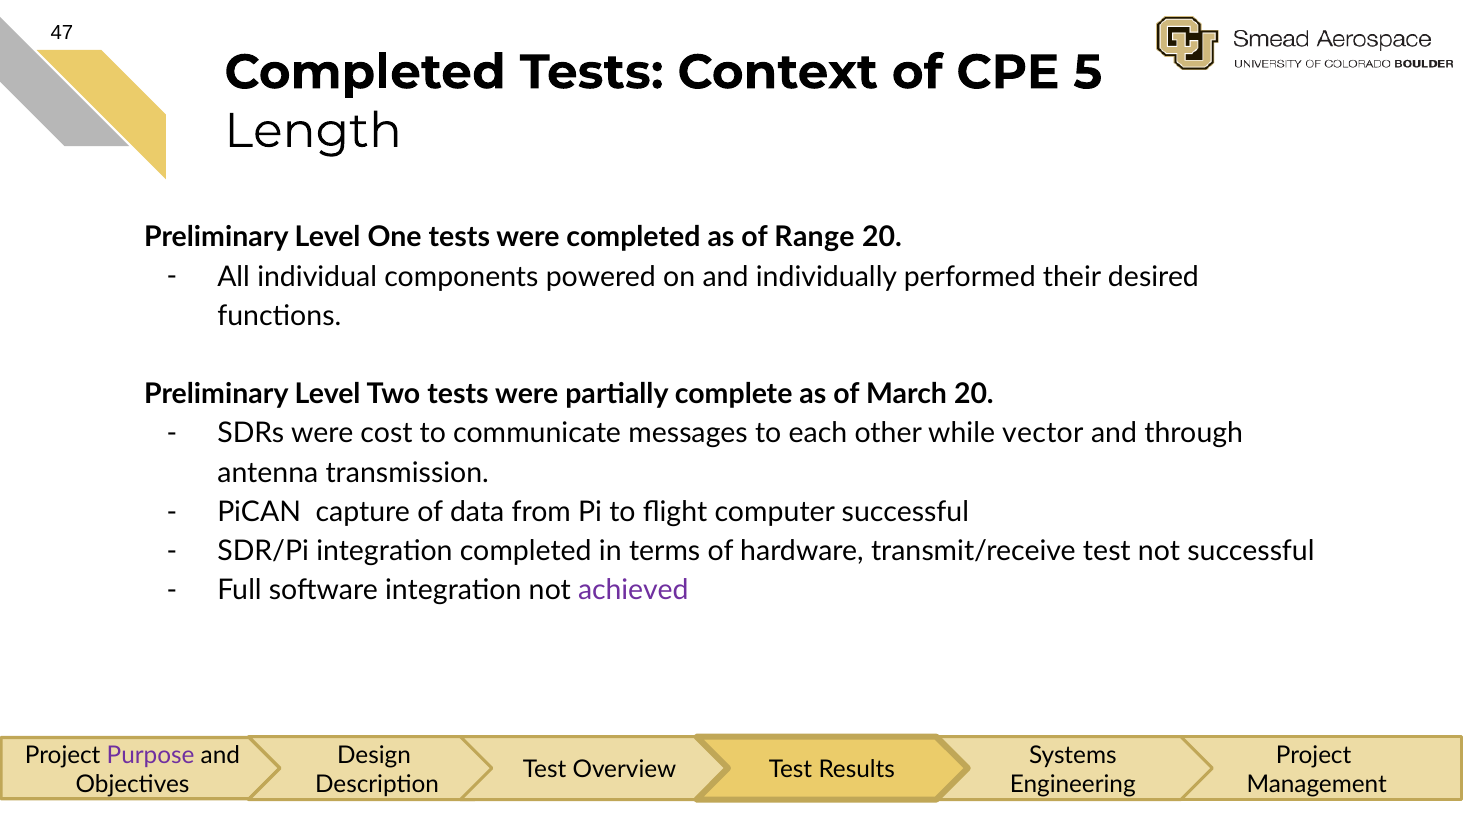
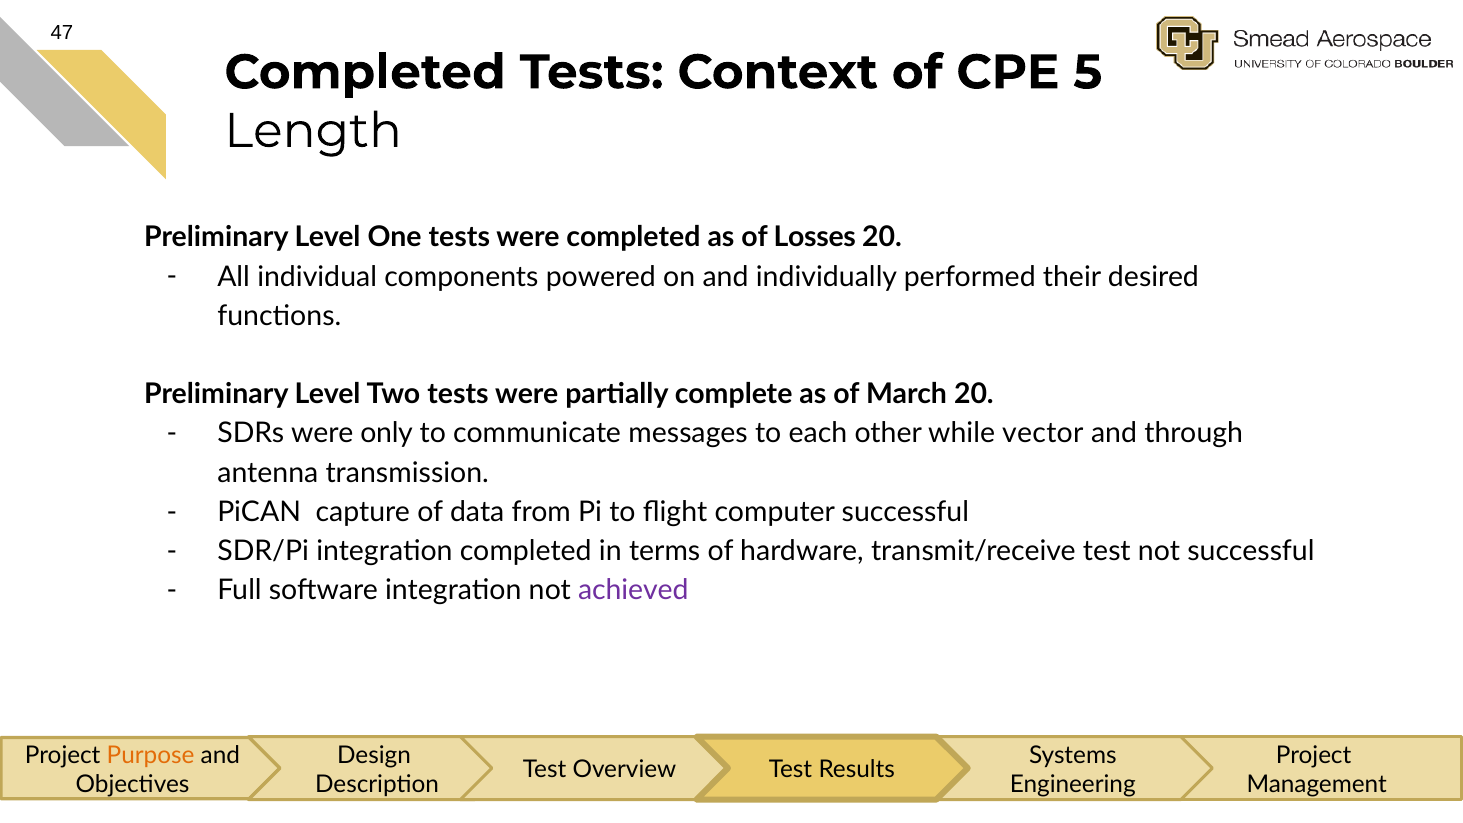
Range: Range -> Losses (815, 237)
cost: cost -> only (387, 434)
Purpose colour: purple -> orange (151, 755)
